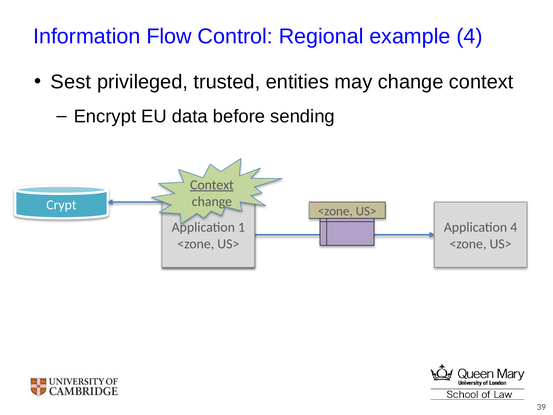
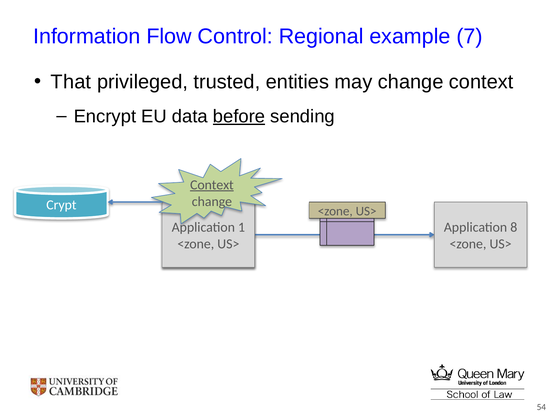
example 4: 4 -> 7 (470, 36)
Sest: Sest -> That (71, 82)
before underline: none -> present (239, 116)
Application 4: 4 -> 8 (514, 227)
39: 39 -> 54 (541, 407)
